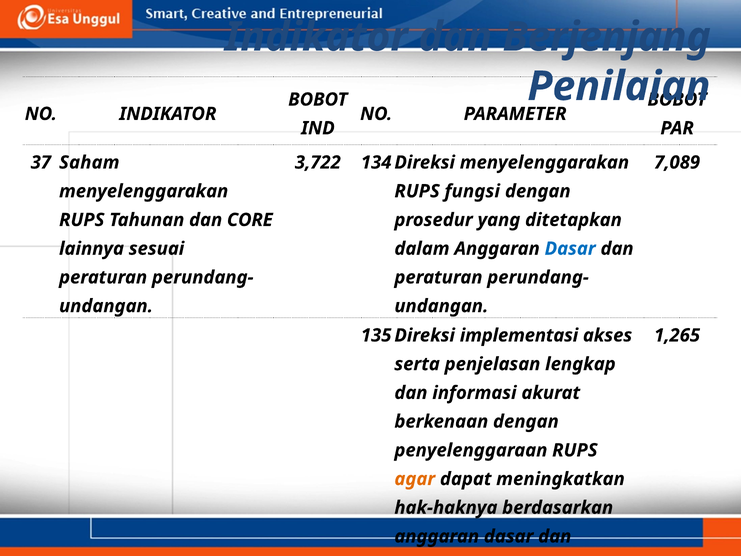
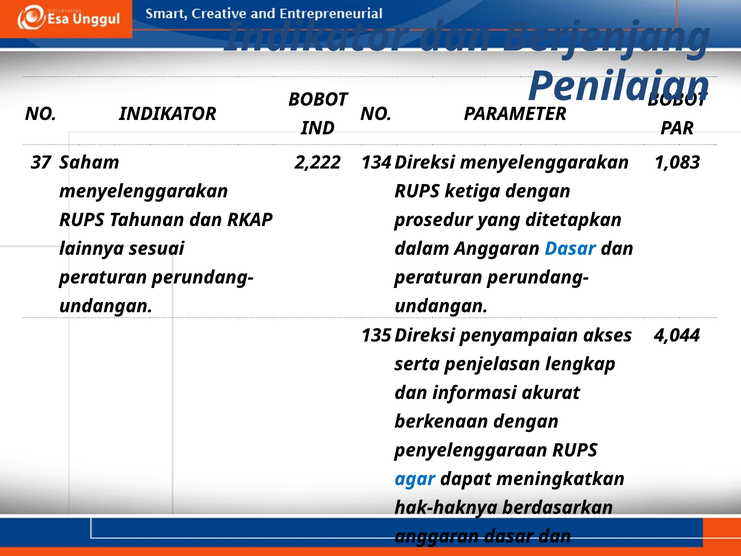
3,722: 3,722 -> 2,222 (318, 162)
7,089: 7,089 -> 1,083 (677, 162)
fungsi: fungsi -> ketiga (472, 191)
CORE: CORE -> RKAP (250, 220)
implementasi: implementasi -> penyampaian (519, 335)
1,265: 1,265 -> 4,044 (677, 335)
agar colour: orange -> blue (415, 479)
